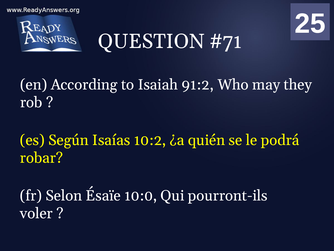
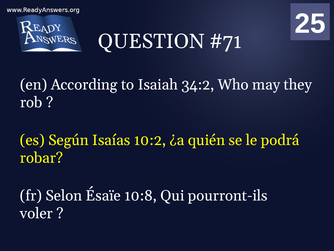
91:2: 91:2 -> 34:2 (198, 84)
10:0: 10:0 -> 10:8 (141, 195)
